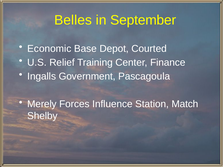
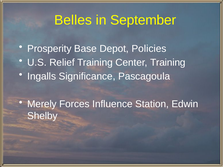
Economic: Economic -> Prosperity (49, 49)
Courted: Courted -> Policies (149, 49)
Center Finance: Finance -> Training (168, 63)
Government: Government -> Significance (87, 76)
Match: Match -> Edwin (185, 104)
